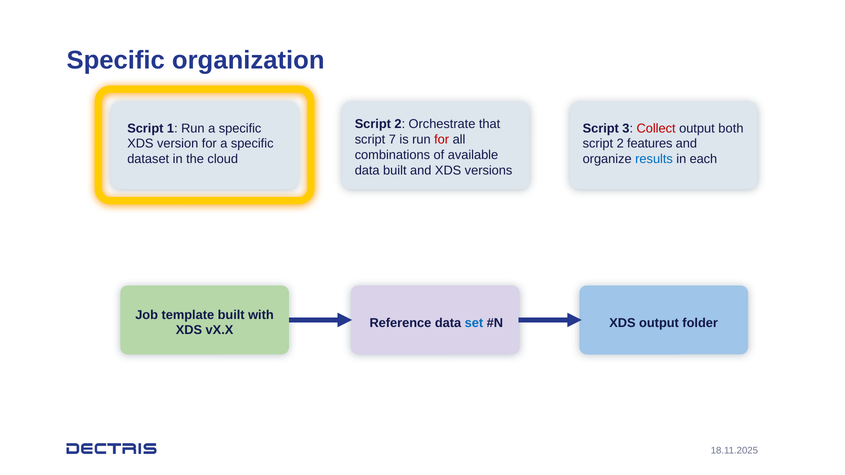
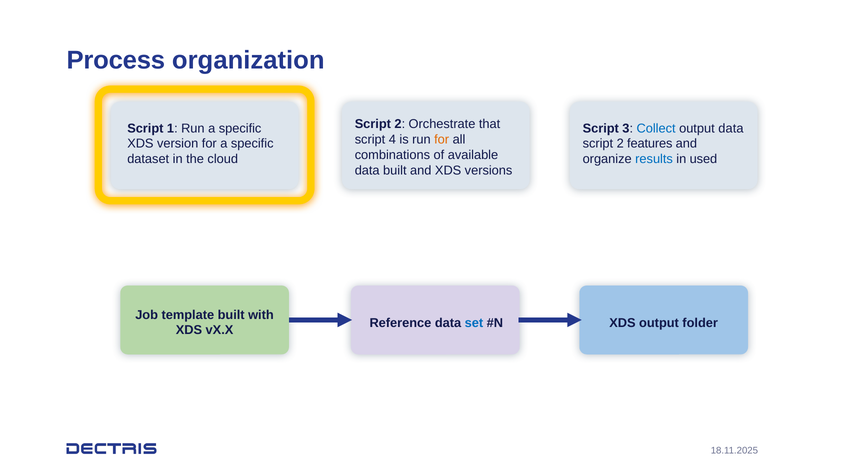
Specific: Specific -> Process (116, 60)
Collect colour: red -> blue (656, 128)
output both: both -> data (731, 128)
7: 7 -> 4 (392, 140)
for colour: red -> orange (442, 140)
each: each -> used (703, 159)
